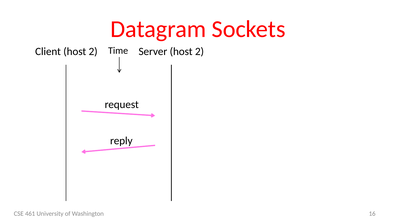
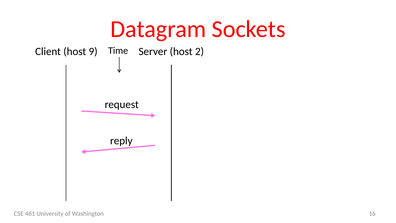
Client host 2: 2 -> 9 (93, 51)
